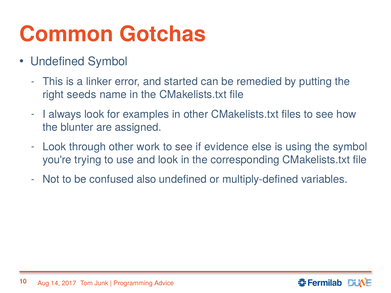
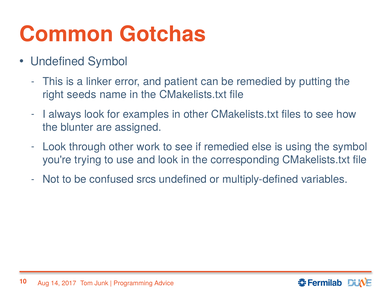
started: started -> patient (181, 82)
if evidence: evidence -> remedied (227, 147)
also: also -> srcs (146, 179)
